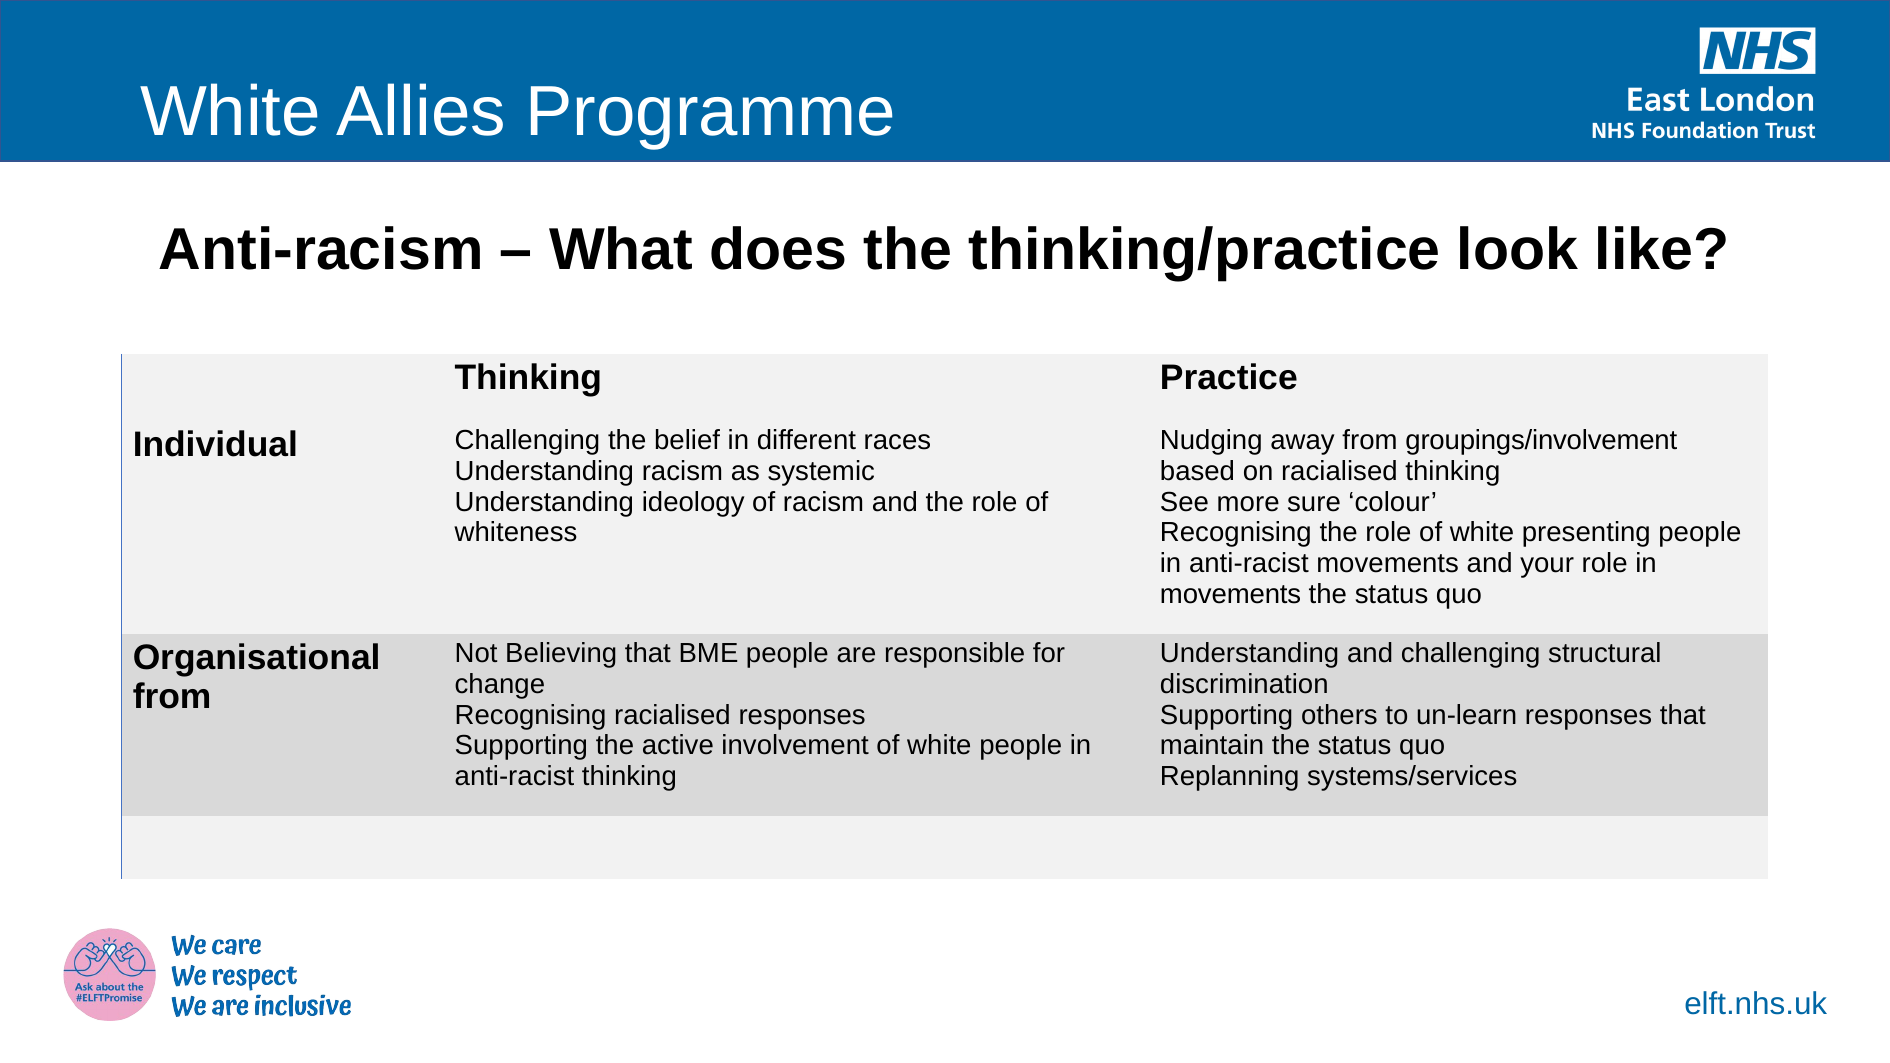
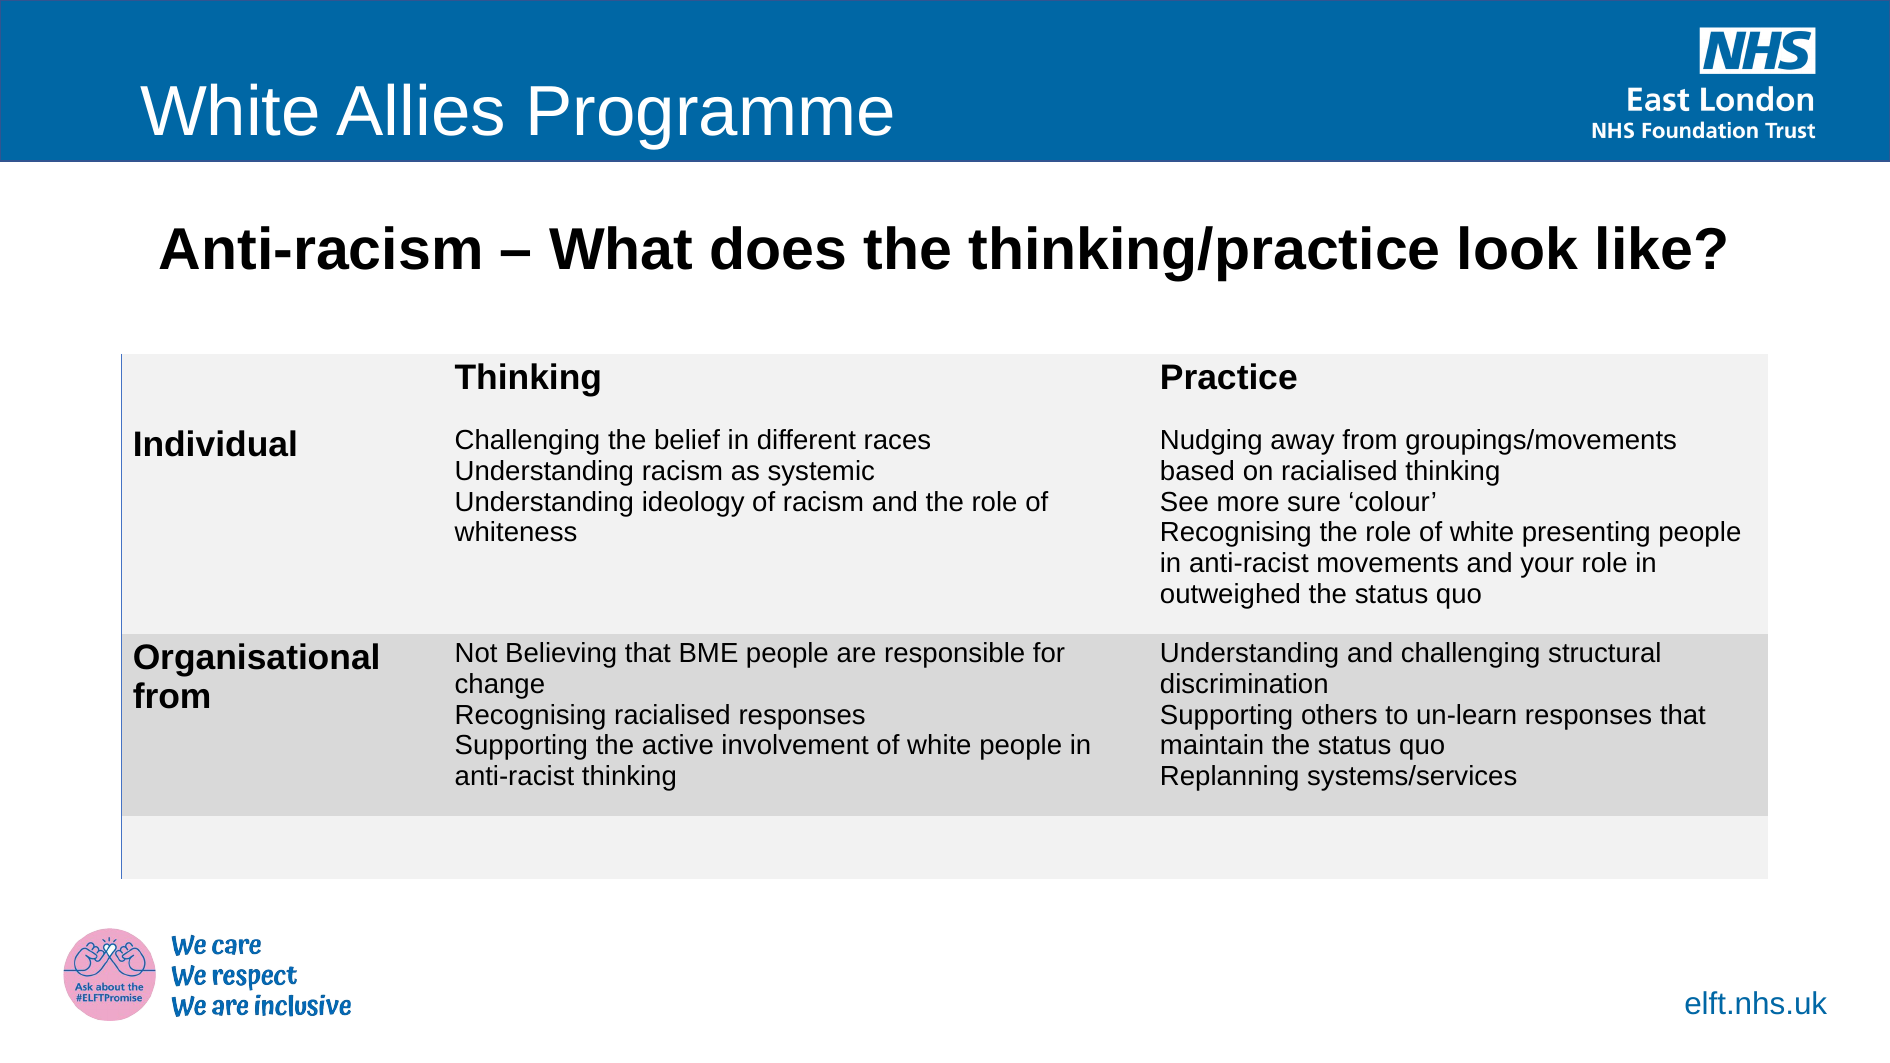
groupings/involvement: groupings/involvement -> groupings/movements (1541, 440)
movements: movements -> outweighed (1231, 595)
